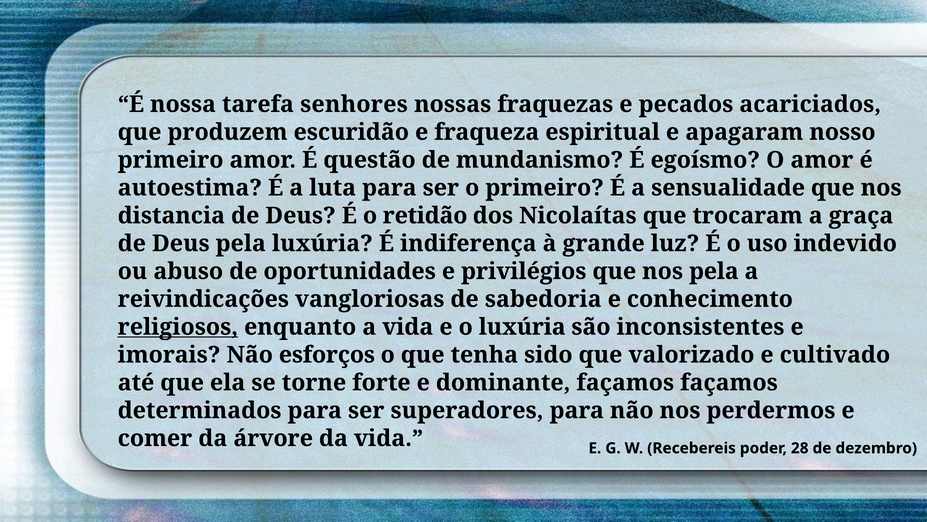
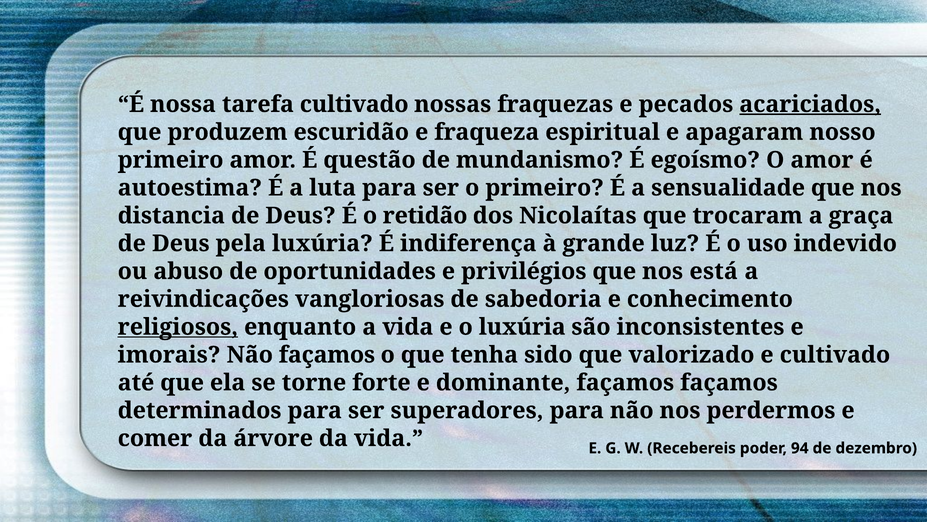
tarefa senhores: senhores -> cultivado (354, 104)
acariciados underline: none -> present (810, 104)
nos pela: pela -> está (714, 271)
Não esforços: esforços -> façamos (327, 354)
28: 28 -> 94 (800, 448)
